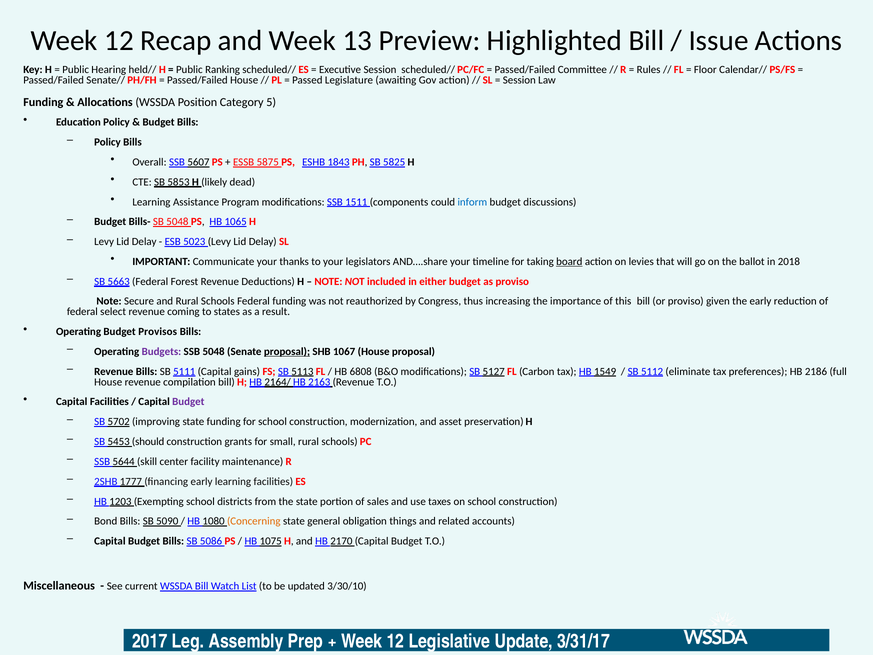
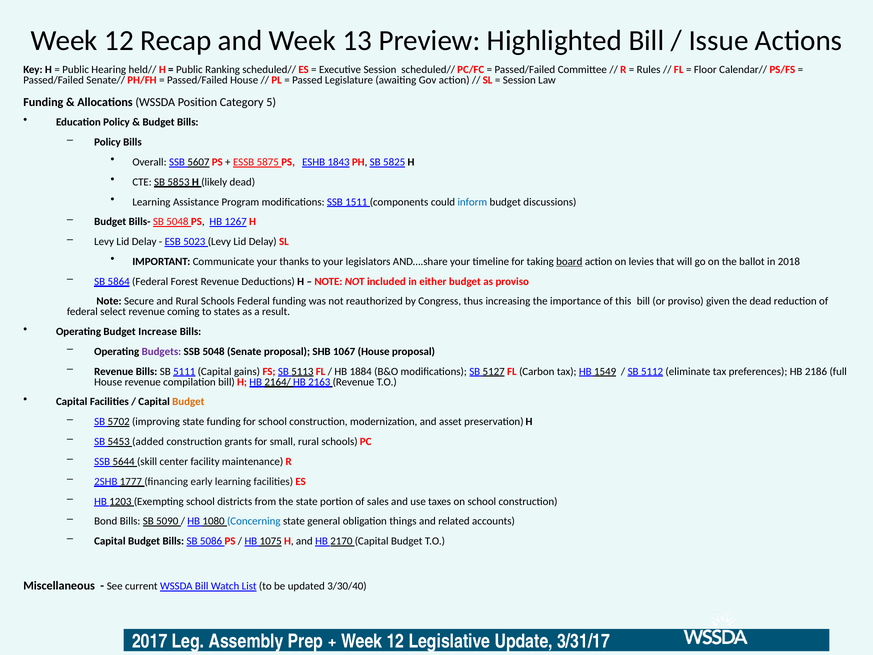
1065: 1065 -> 1267 (236, 222)
5663: 5663 -> 5864 (119, 281)
the early: early -> dead (760, 301)
Provisos: Provisos -> Increase (158, 332)
proposal underline: present -> none (287, 351)
6808: 6808 -> 1884 (361, 371)
Budget colour: purple -> orange (188, 402)
should: should -> added (148, 442)
Concerning colour: orange -> blue (254, 521)
3/30/10: 3/30/10 -> 3/30/40 (347, 586)
